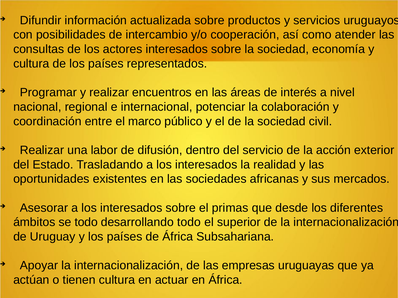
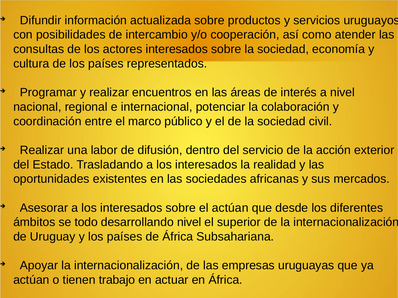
el primas: primas -> actúan (230, 208)
desarrollando todo: todo -> nivel (189, 223)
tienen cultura: cultura -> trabajo (117, 280)
